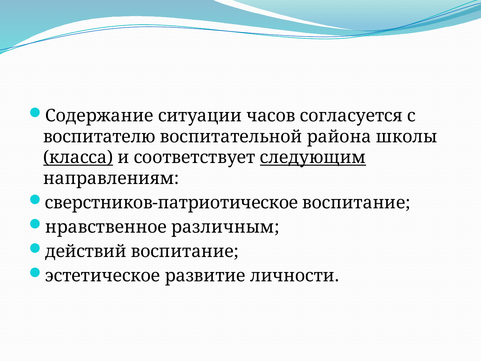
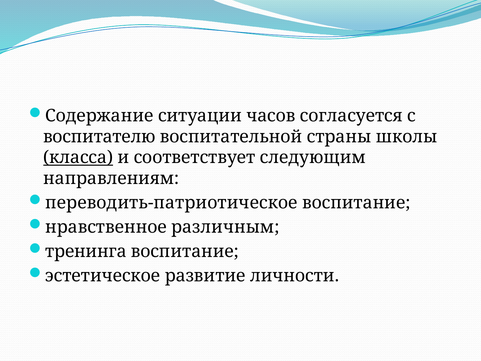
района: района -> страны (339, 137)
следующим underline: present -> none (313, 157)
сверстников-патриотическое: сверстников-патриотическое -> переводить-патриотическое (171, 203)
действий: действий -> тренинга (86, 251)
